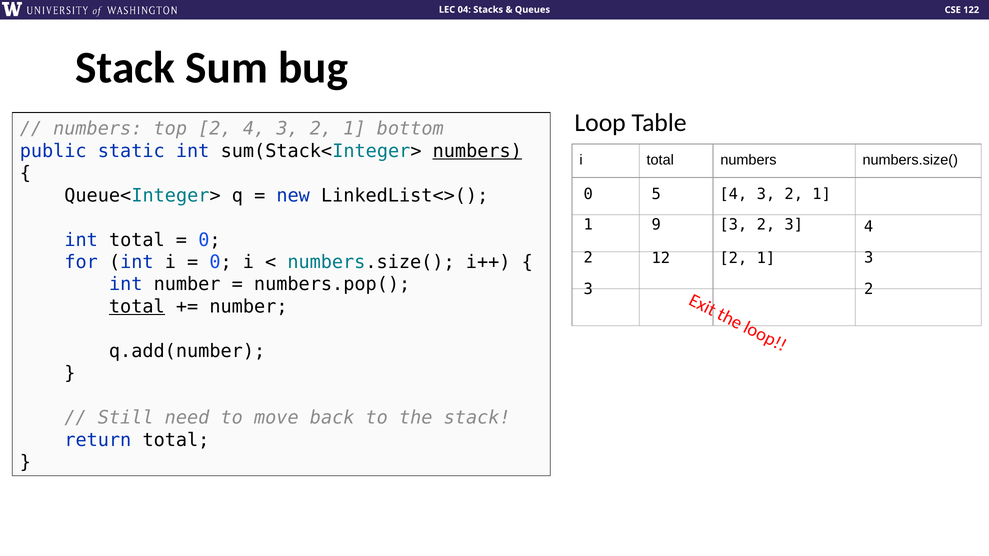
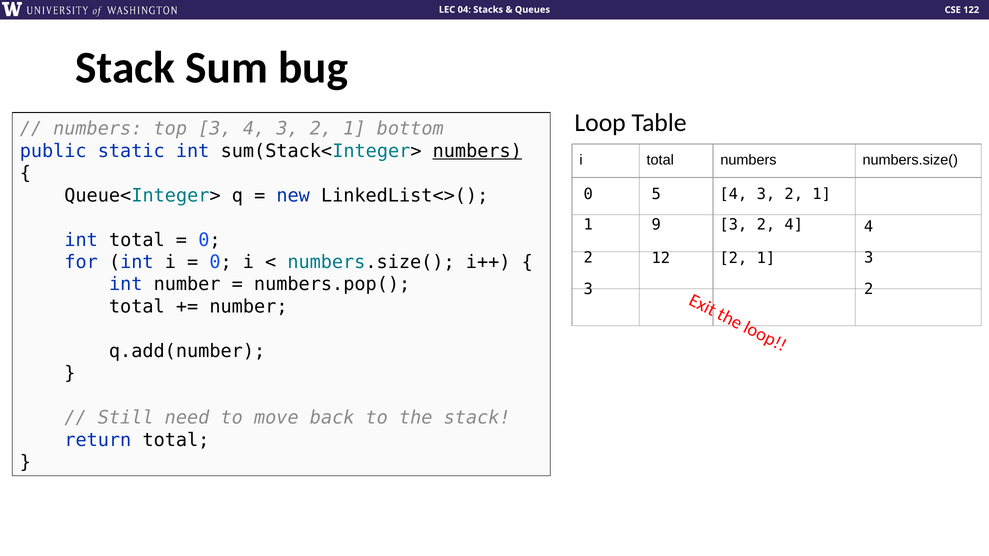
top 2: 2 -> 3 (215, 129)
9 3 2 3: 3 -> 4 (794, 225)
total underline: present -> none (137, 307)
